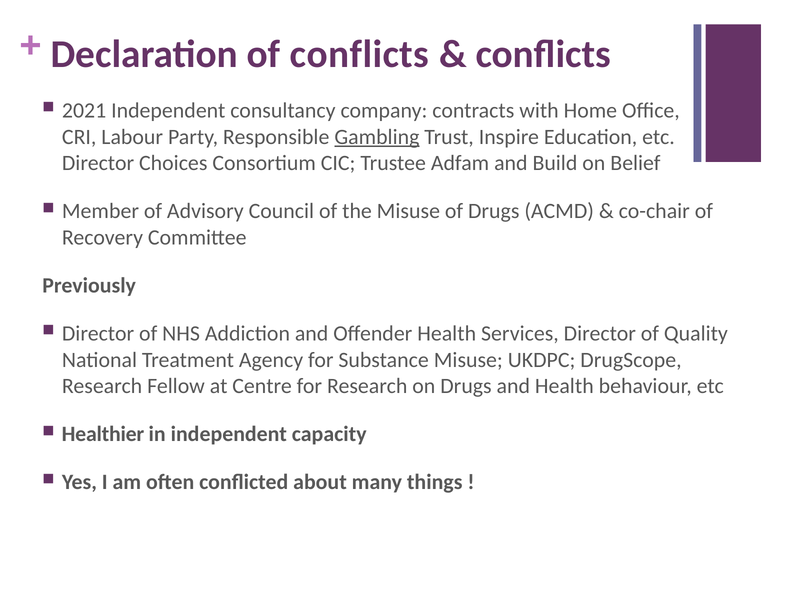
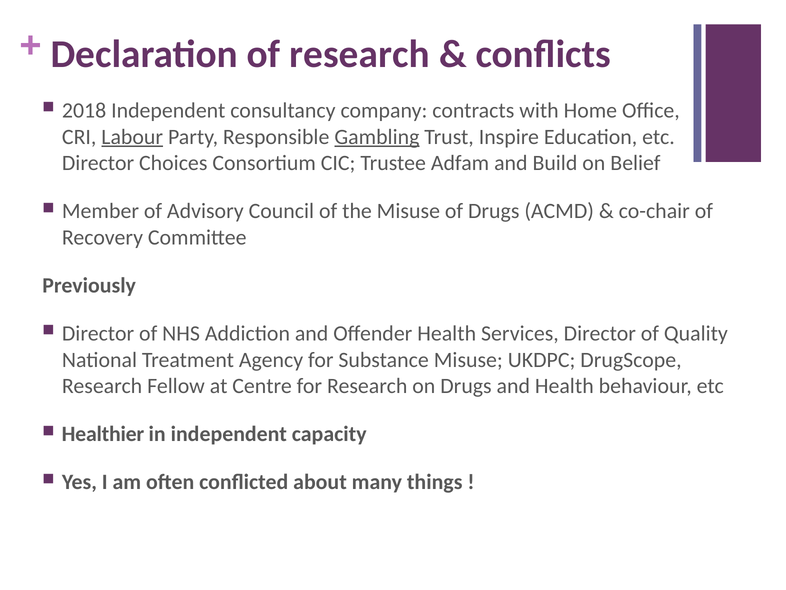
of conflicts: conflicts -> research (360, 54)
2021: 2021 -> 2018 (84, 111)
Labour underline: none -> present (132, 137)
